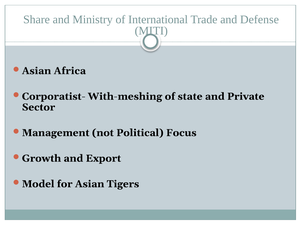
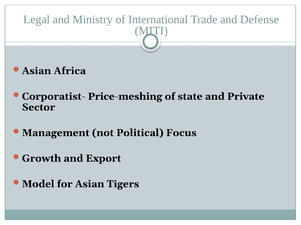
Share: Share -> Legal (37, 20)
With-meshing: With-meshing -> Price-meshing (125, 97)
